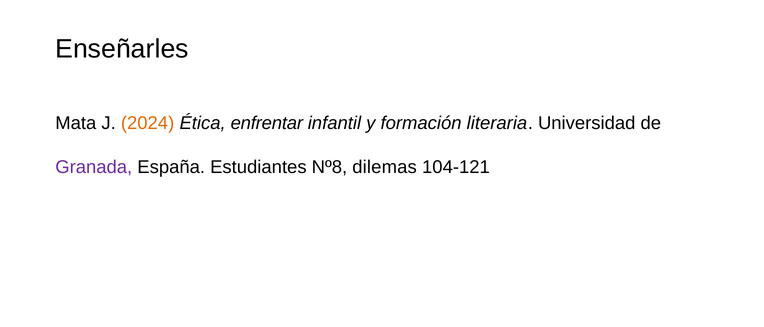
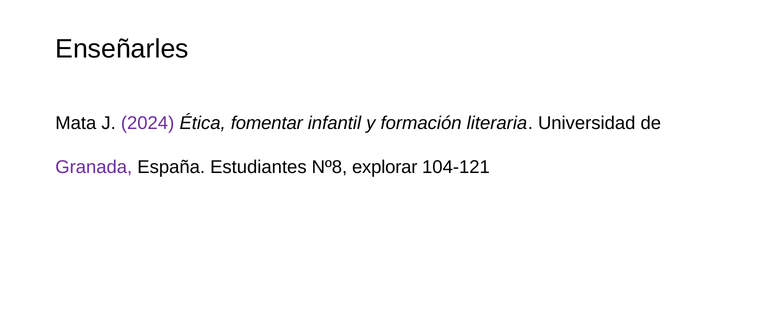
2024 colour: orange -> purple (148, 123)
enfrentar: enfrentar -> fomentar (267, 123)
dilemas: dilemas -> explorar (385, 167)
